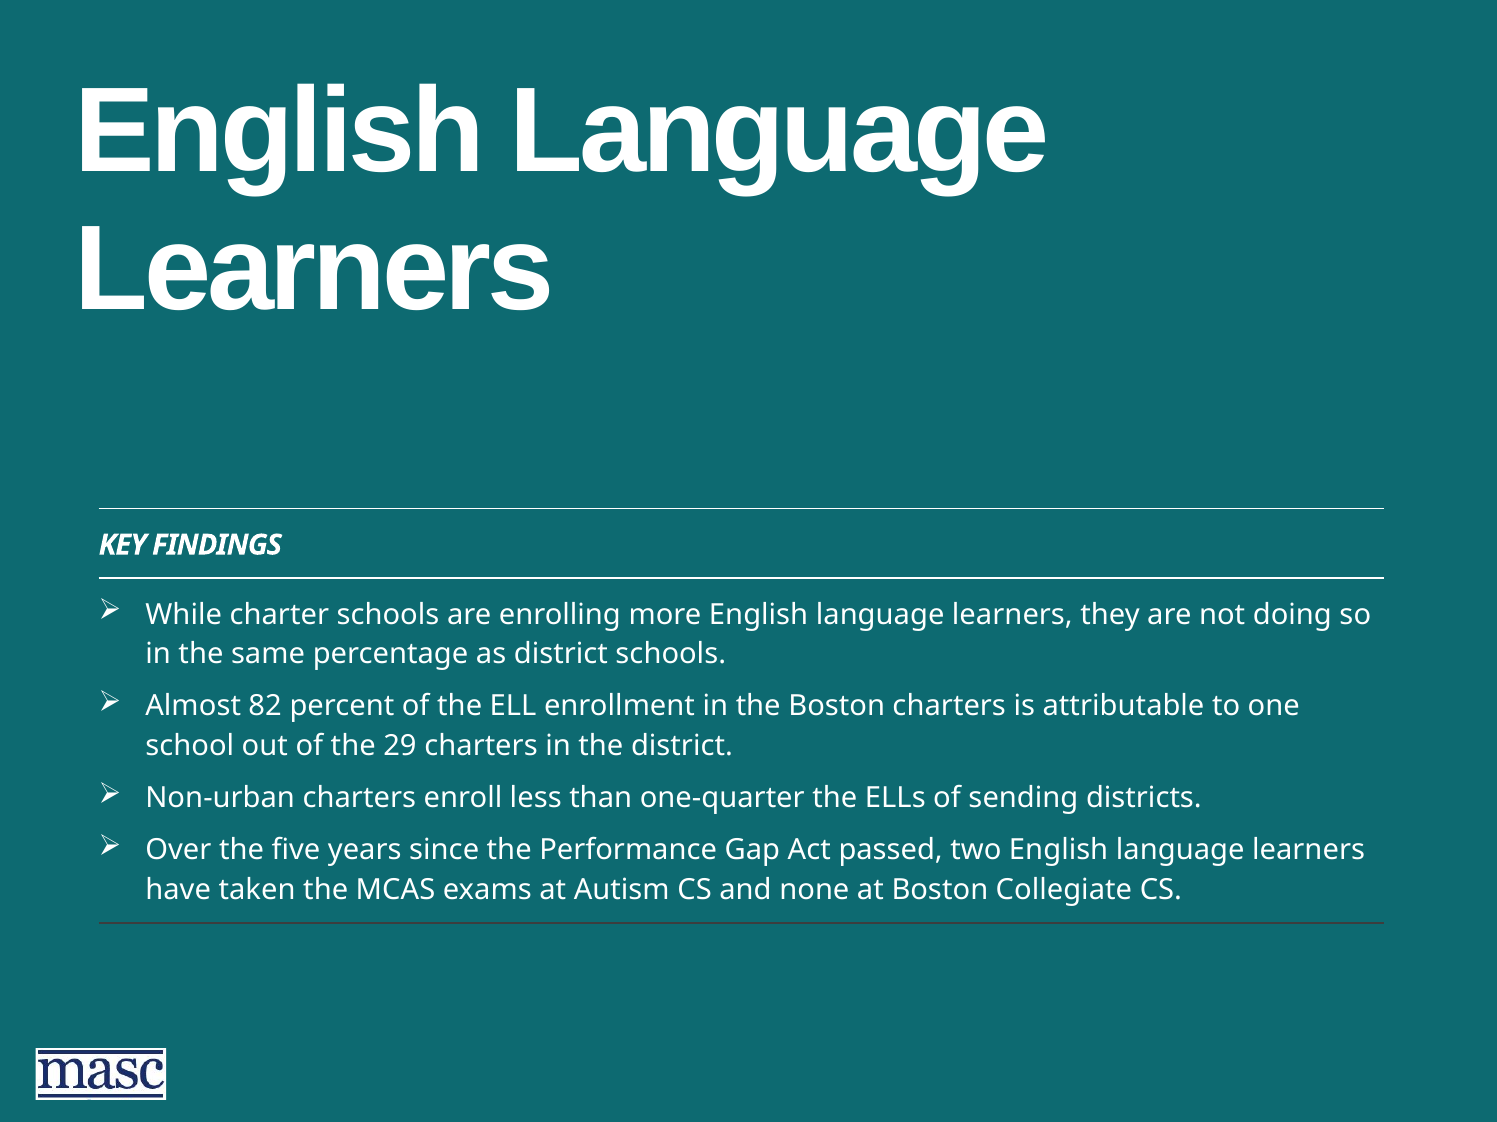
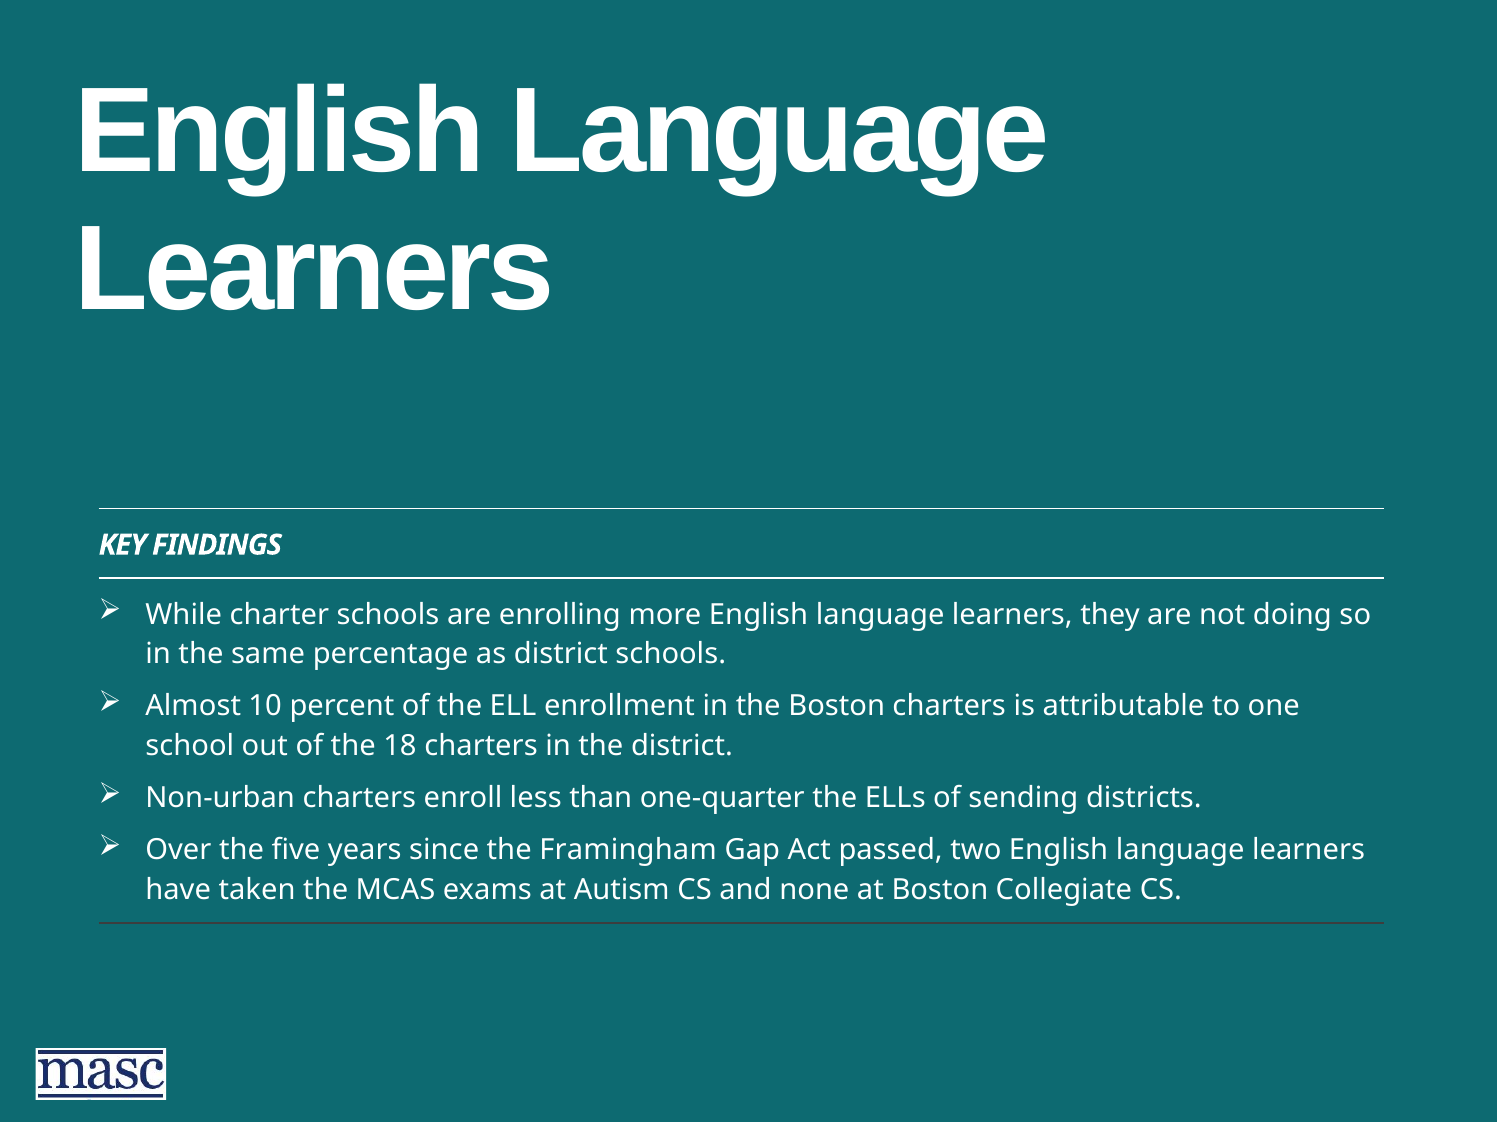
82: 82 -> 10 (265, 707)
29: 29 -> 18 (400, 746)
Performance: Performance -> Framingham (628, 851)
